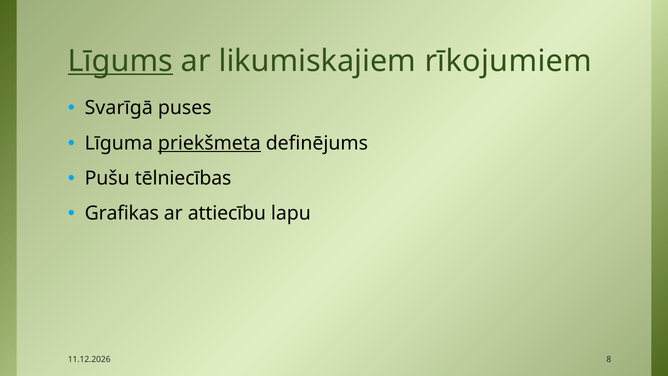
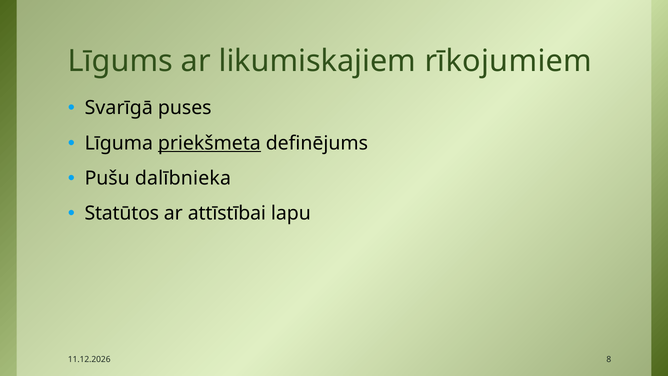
Līgums underline: present -> none (120, 61)
tēlniecības: tēlniecības -> dalībnieka (183, 178)
Grafikas: Grafikas -> Statūtos (122, 213)
attiecību: attiecību -> attīstībai (227, 213)
